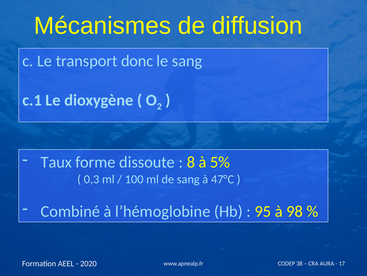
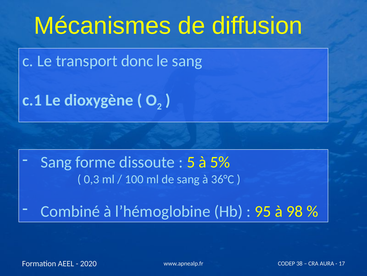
Taux: Taux -> Sang (56, 162)
8: 8 -> 5 (191, 162)
47°C: 47°C -> 36°C (223, 179)
